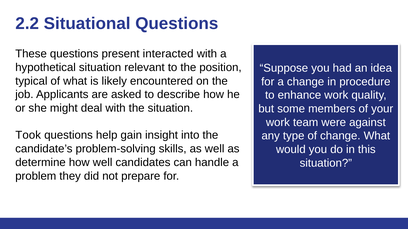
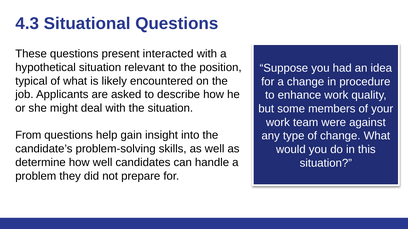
2.2: 2.2 -> 4.3 (27, 24)
Took: Took -> From (28, 136)
